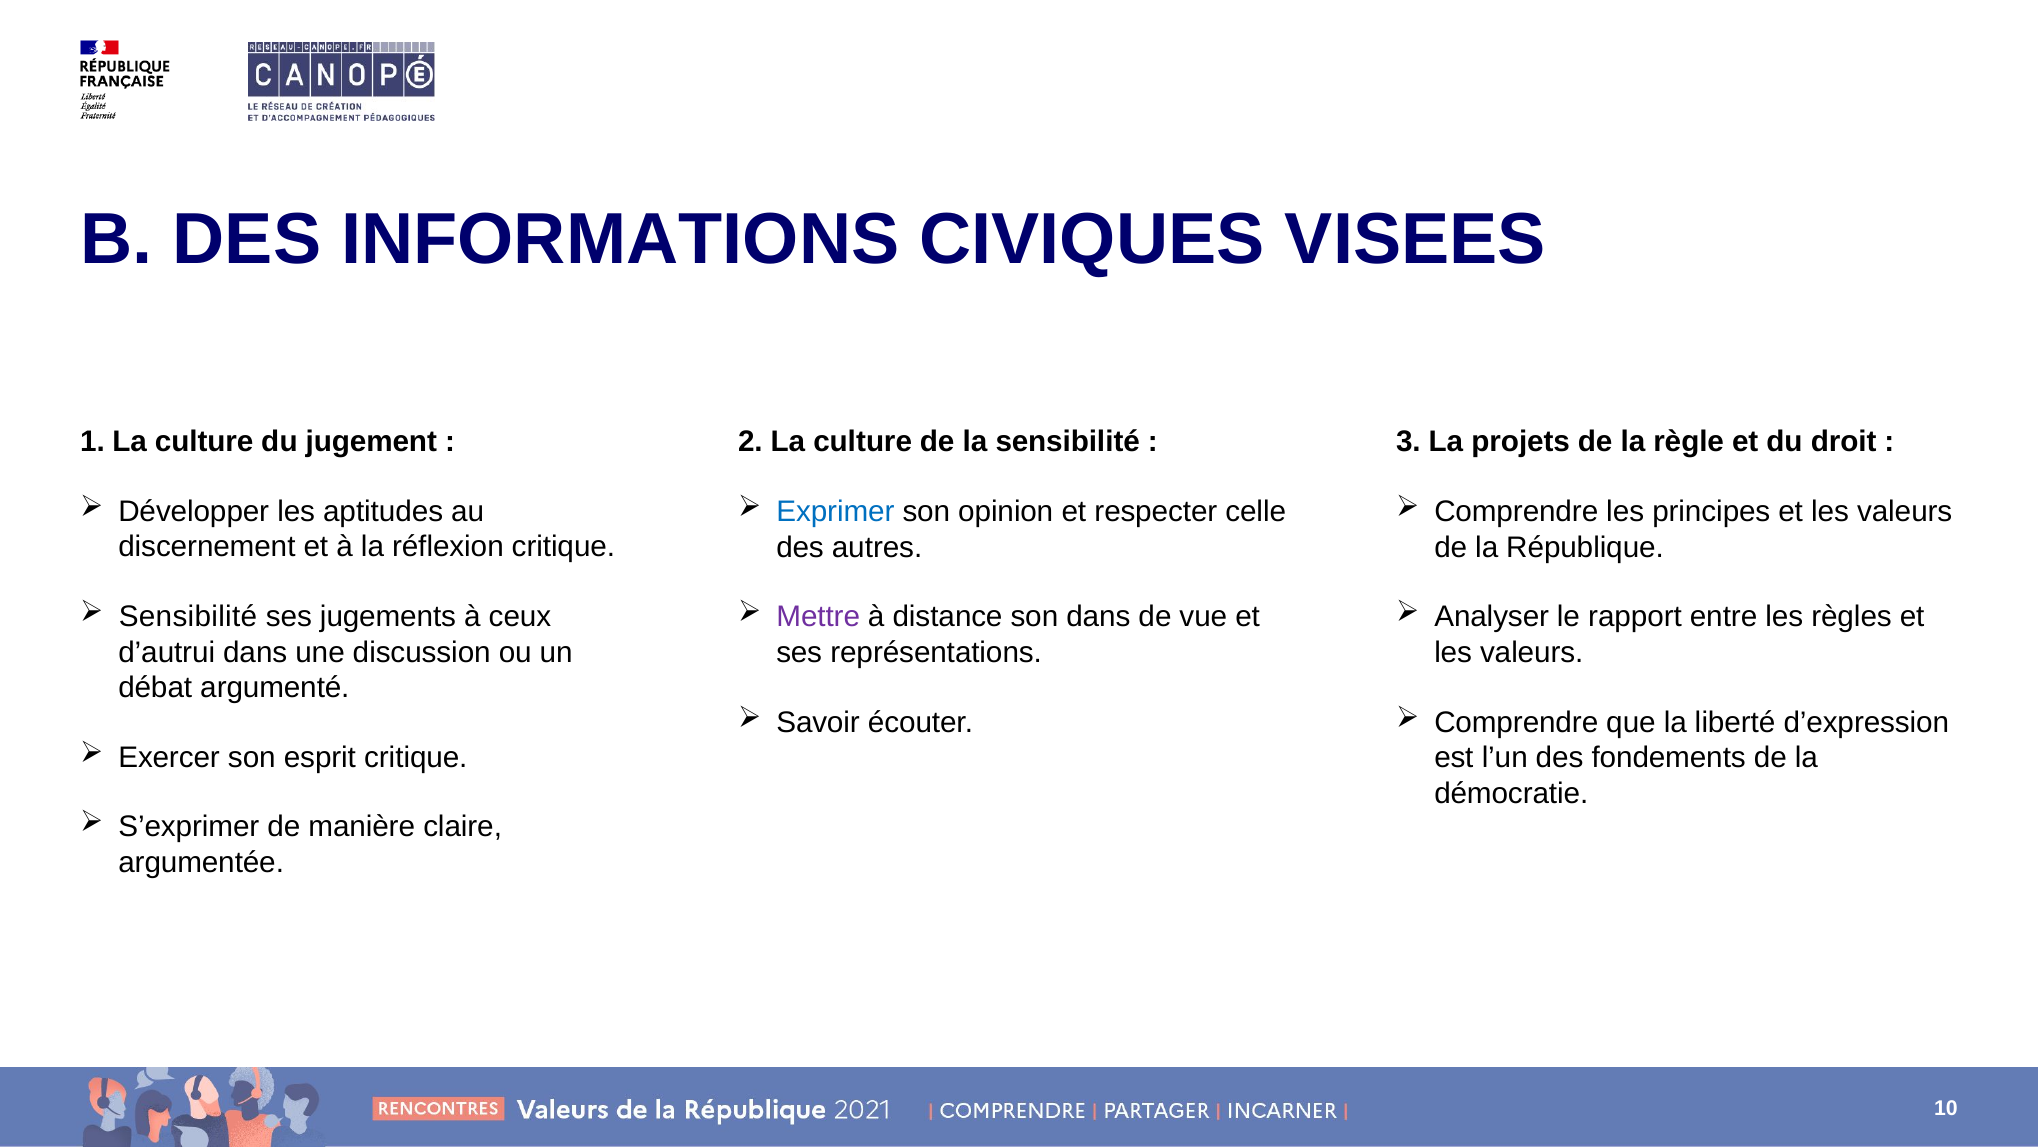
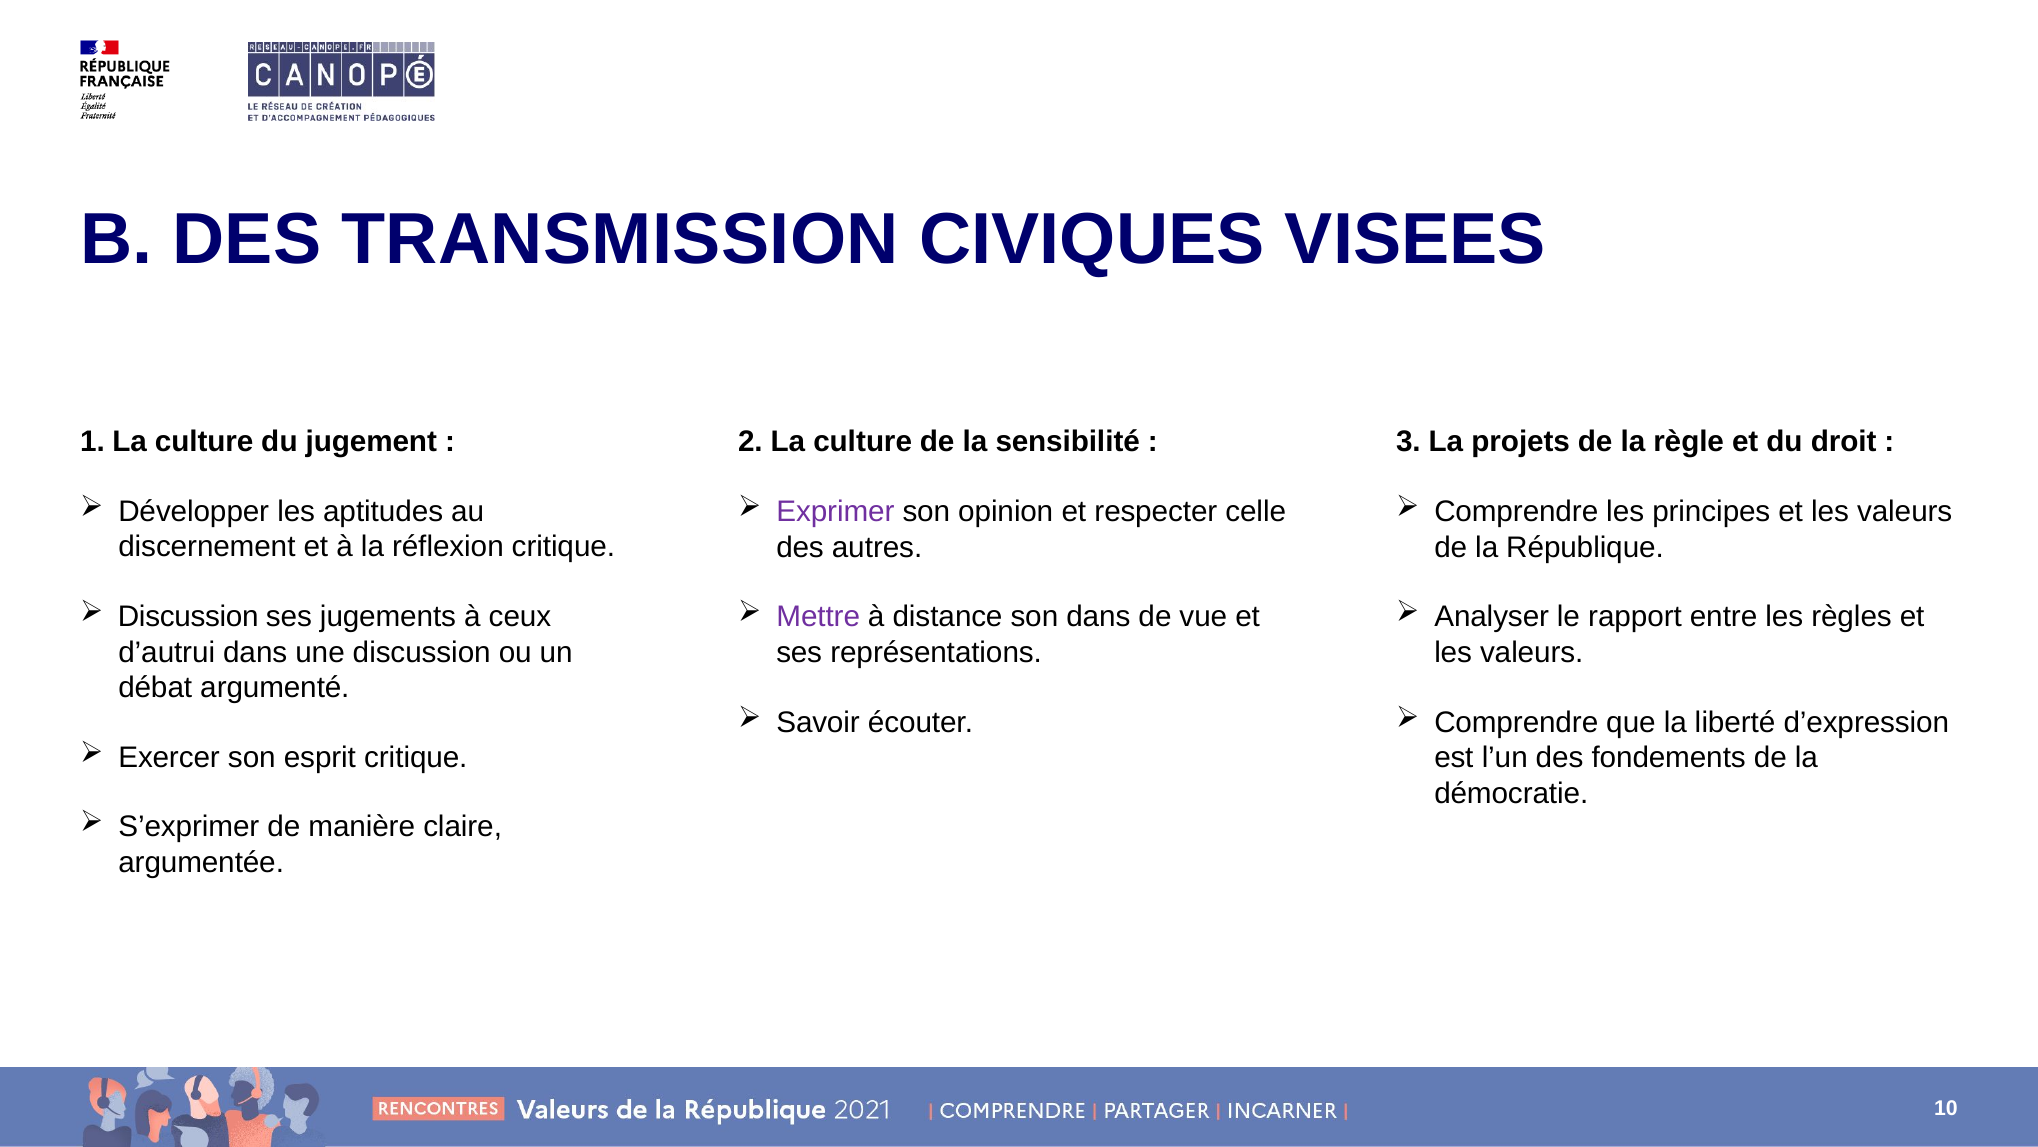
INFORMATIONS: INFORMATIONS -> TRANSMISSION (620, 239)
Exprimer colour: blue -> purple (835, 511)
Sensibilité: Sensibilité -> Discussion (188, 616)
